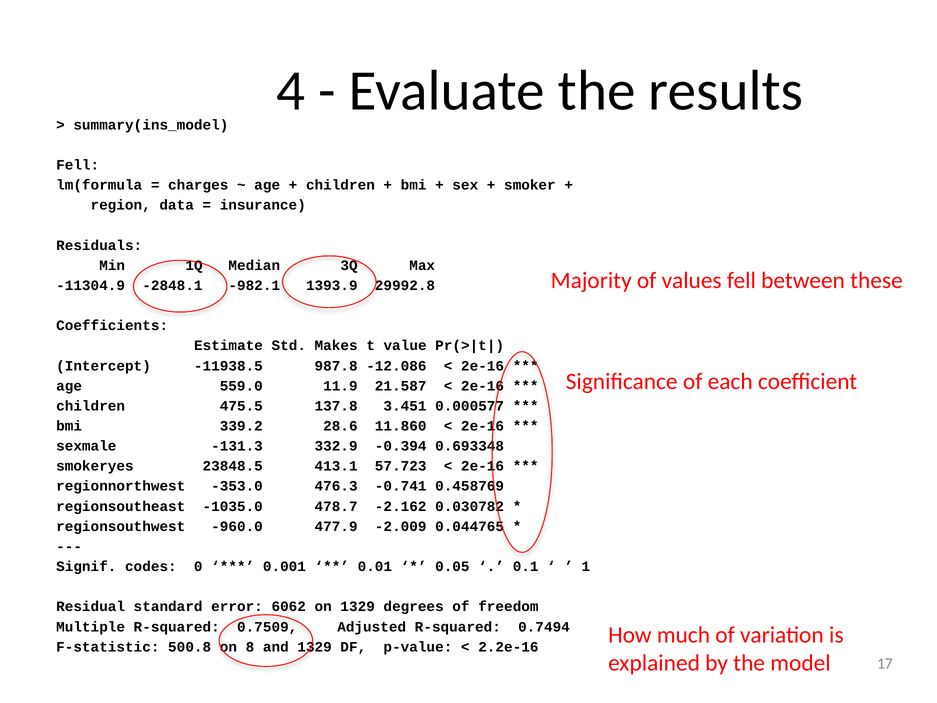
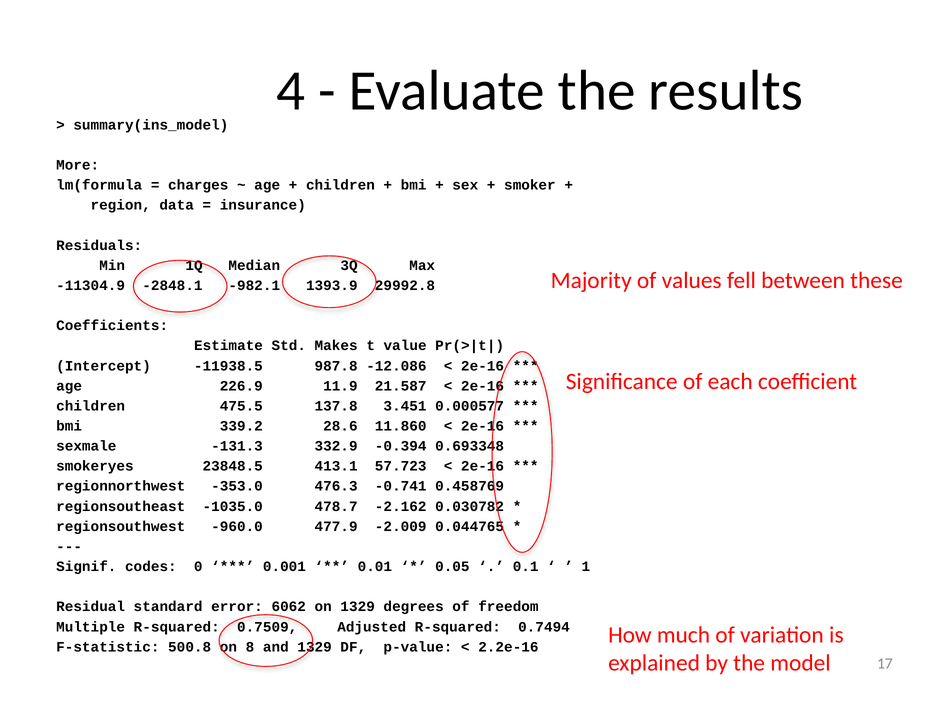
Fell: Fell -> More (78, 165)
559.0: 559.0 -> 226.9 (241, 386)
